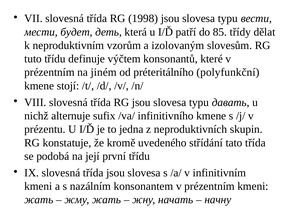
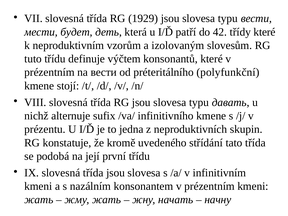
1998: 1998 -> 1929 (143, 18)
85: 85 -> 42 (220, 32)
třídy dělat: dělat -> které (265, 32)
na jiném: jiném -> вести (104, 72)
